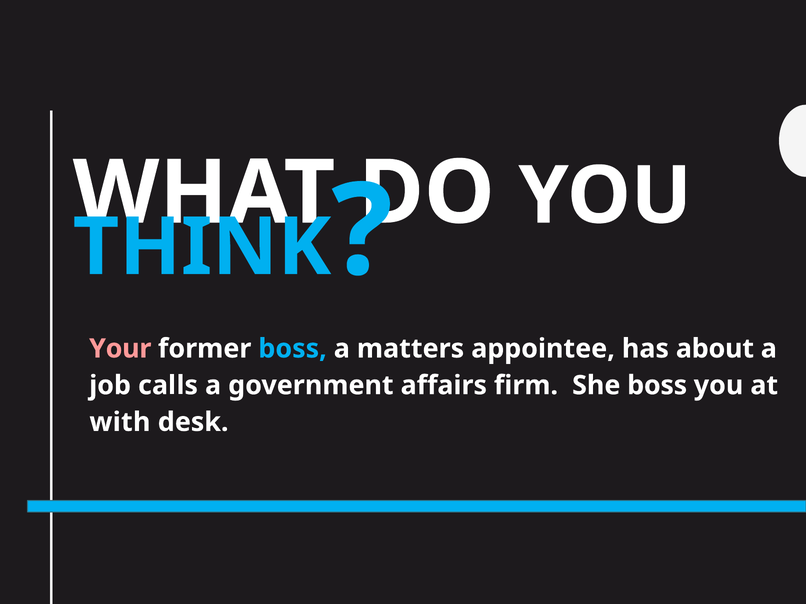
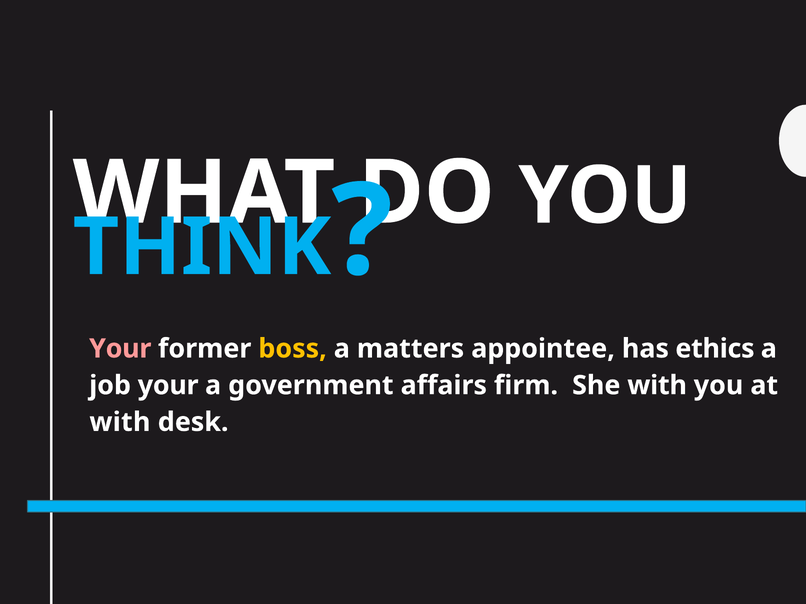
boss colour: light blue -> yellow (293, 349)
about: about -> ethics (715, 349)
job calls: calls -> your (168, 386)
She boss: boss -> with (657, 386)
